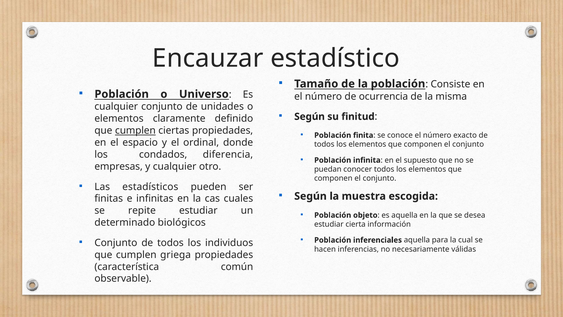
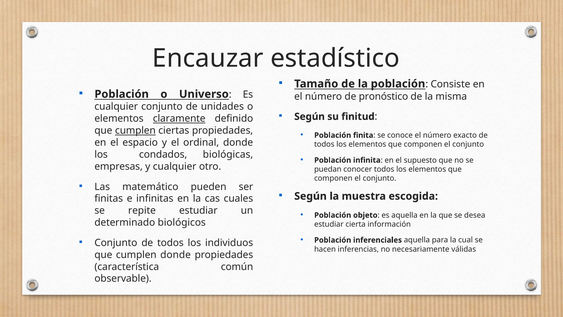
ocurrencia: ocurrencia -> pronóstico (383, 96)
claramente underline: none -> present (179, 119)
diferencia: diferencia -> biológicas (228, 154)
estadísticos: estadísticos -> matemático (150, 187)
cumplen griega: griega -> donde (176, 255)
